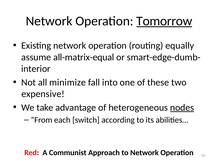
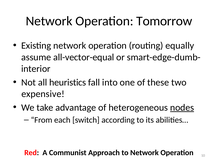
Tomorrow underline: present -> none (164, 21)
all-matrix-equal: all-matrix-equal -> all-vector-equal (84, 57)
minimize: minimize -> heuristics (68, 83)
